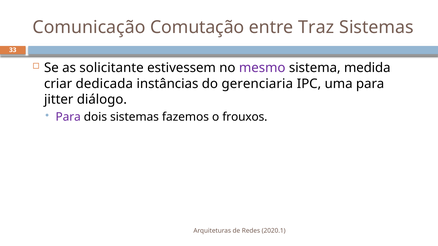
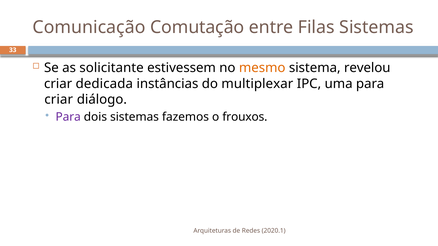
Traz: Traz -> Filas (316, 27)
mesmo colour: purple -> orange (262, 68)
medida: medida -> revelou (367, 68)
gerenciaria: gerenciaria -> multiplexar (257, 84)
jitter: jitter -> criar (59, 100)
